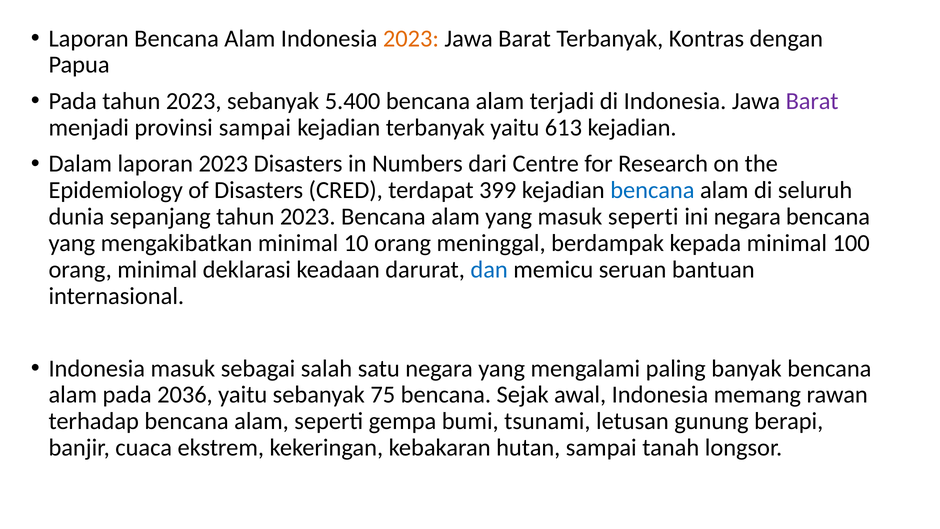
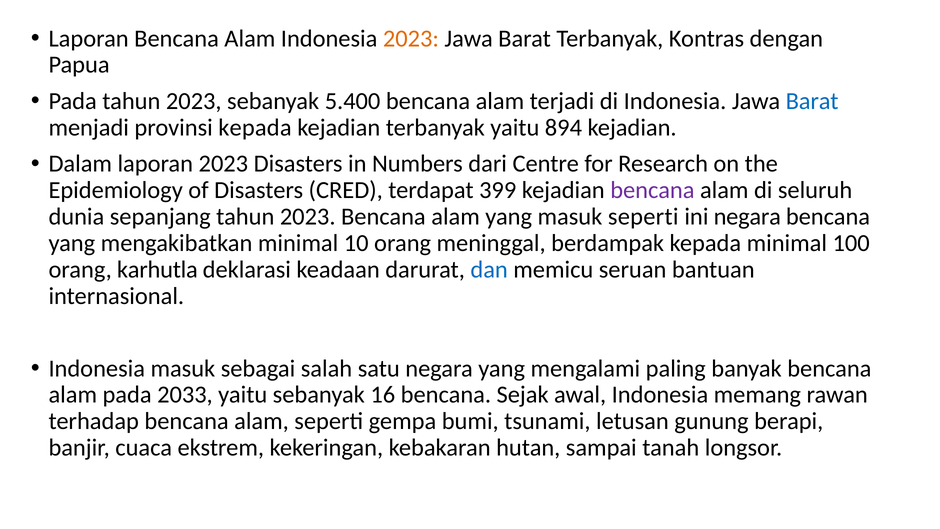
Barat colour: purple -> blue (812, 101)
provinsi sampai: sampai -> kepada (255, 128)
613: 613 -> 894 (563, 128)
bencana colour: blue -> purple (652, 190)
orang minimal: minimal -> karhutla (157, 269)
2036: 2036 -> 2033 (185, 395)
75: 75 -> 16 (383, 395)
